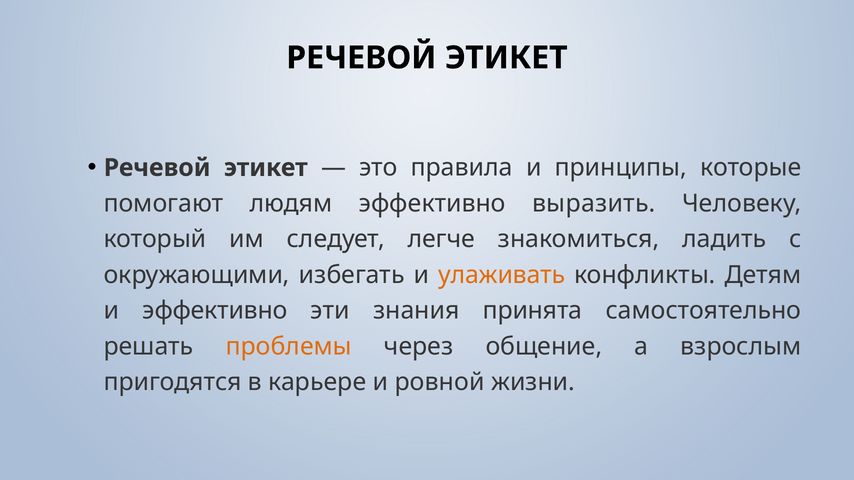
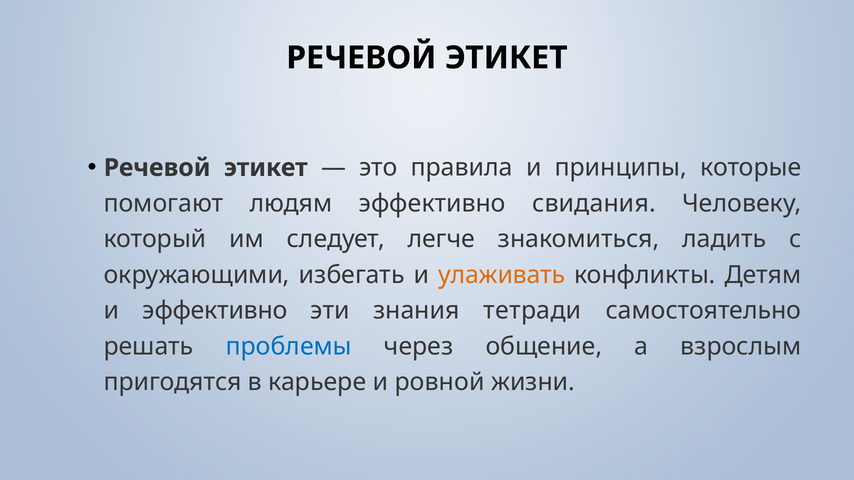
выразить: выразить -> свидания (594, 204)
принята: принята -> тетради (532, 311)
проблемы colour: orange -> blue (289, 347)
